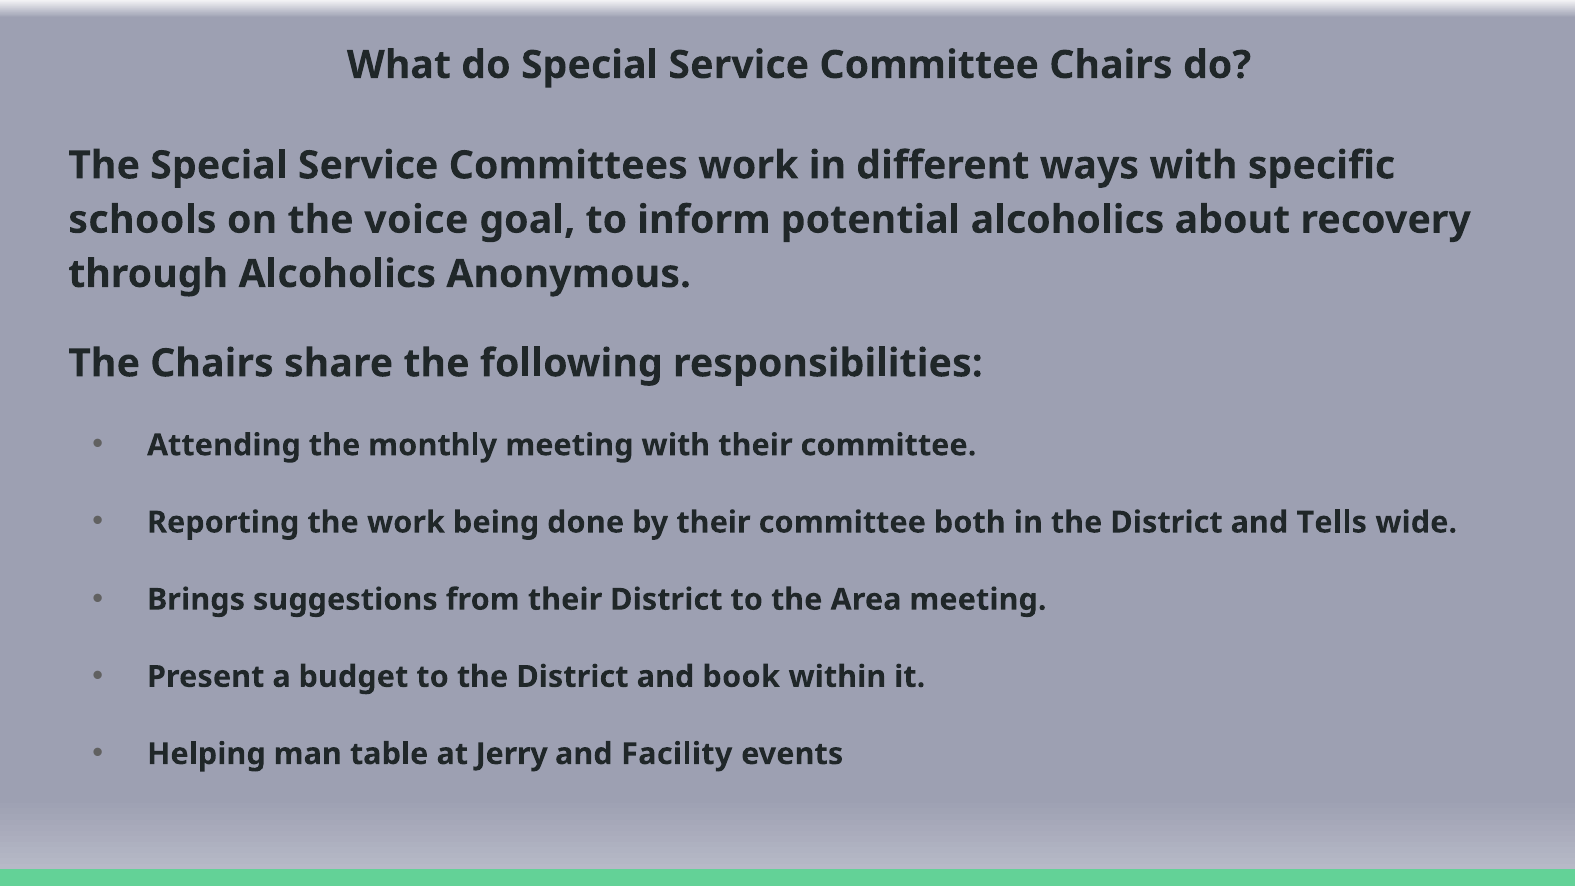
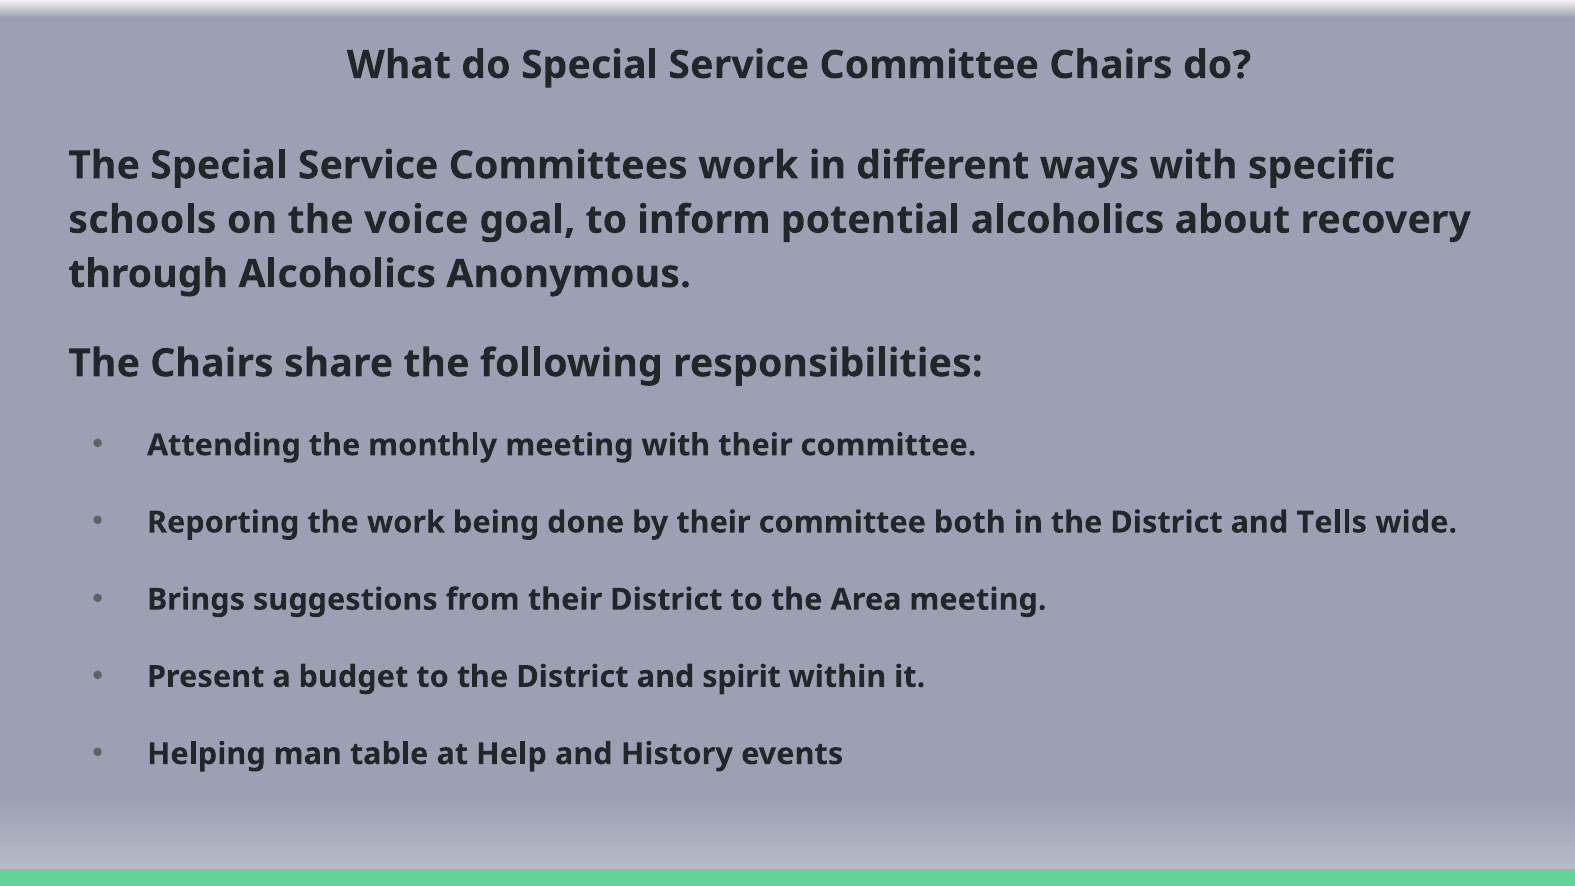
book: book -> spirit (741, 677)
Jerry: Jerry -> Help (512, 754)
Facility: Facility -> History (677, 754)
